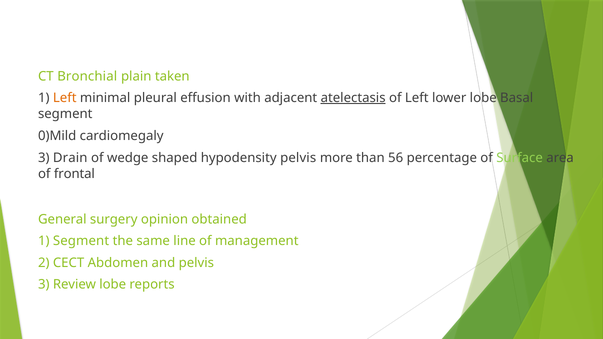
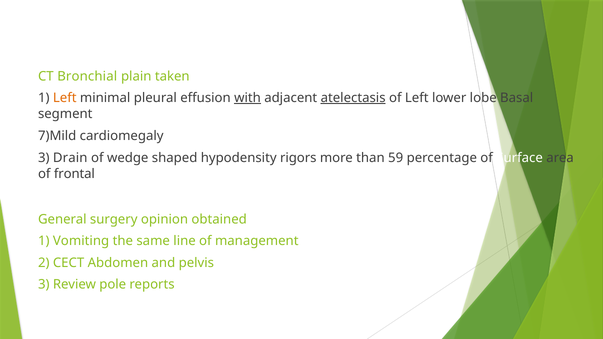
with underline: none -> present (248, 98)
0)Mild: 0)Mild -> 7)Mild (57, 136)
hypodensity pelvis: pelvis -> rigors (298, 158)
56: 56 -> 59 (396, 158)
Surface colour: light green -> white (520, 158)
1 Segment: Segment -> Vomiting (81, 241)
Review lobe: lobe -> pole (113, 285)
